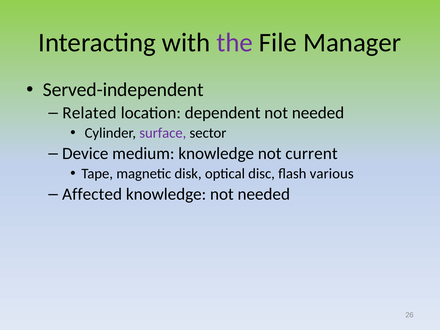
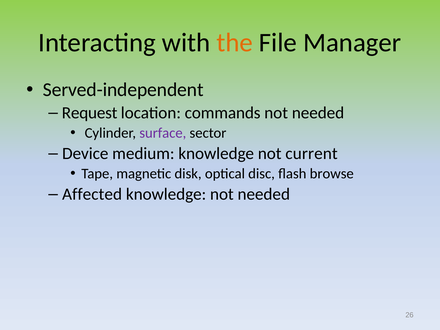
the colour: purple -> orange (235, 43)
Related: Related -> Request (90, 113)
dependent: dependent -> commands (223, 113)
various: various -> browse (332, 174)
